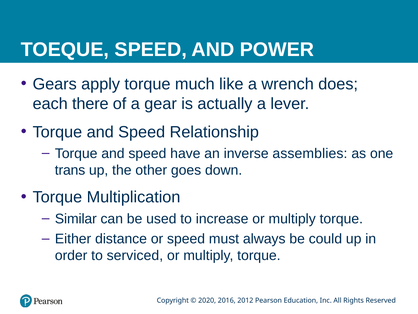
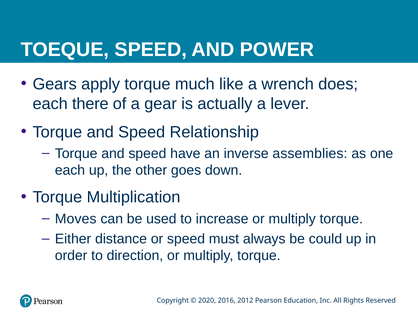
trans: trans -> each (70, 170)
Similar: Similar -> Moves (76, 218)
serviced: serviced -> direction (135, 255)
